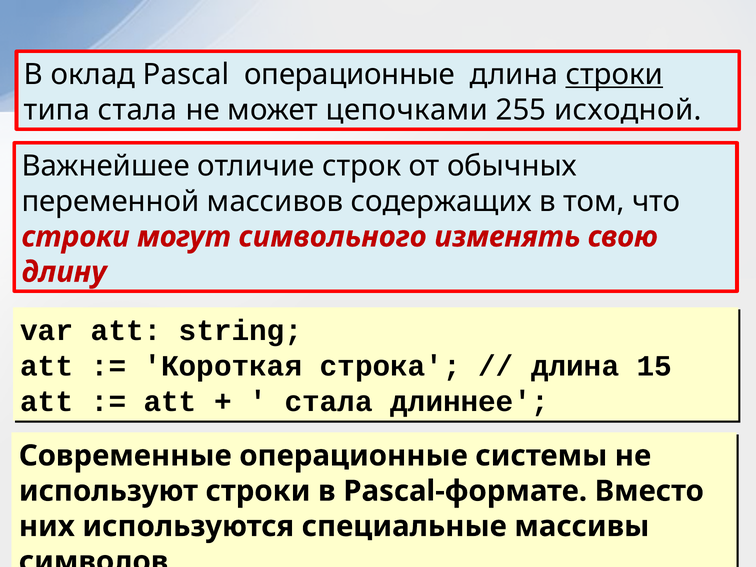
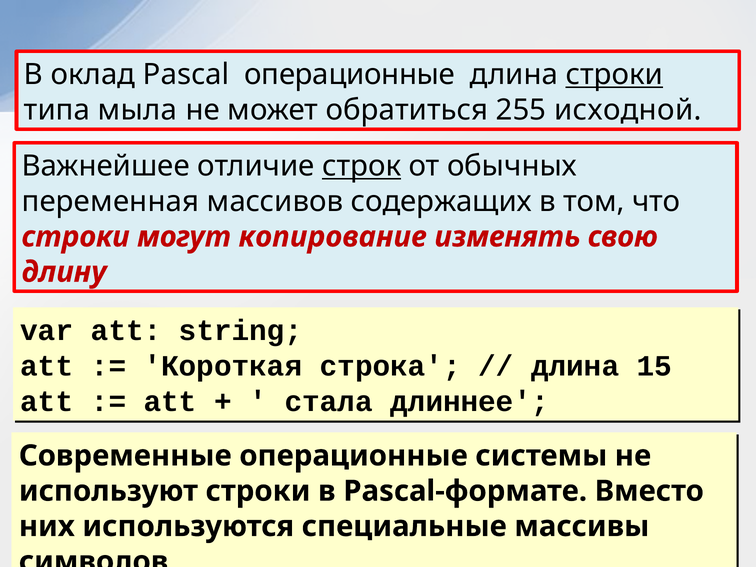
типа стала: стала -> мыла (138, 110)
цепочками: цепочками -> обратиться (407, 110)
строк underline: none -> present (362, 166)
переменной: переменной -> переменная (110, 201)
символьного: символьного -> копирование (333, 237)
